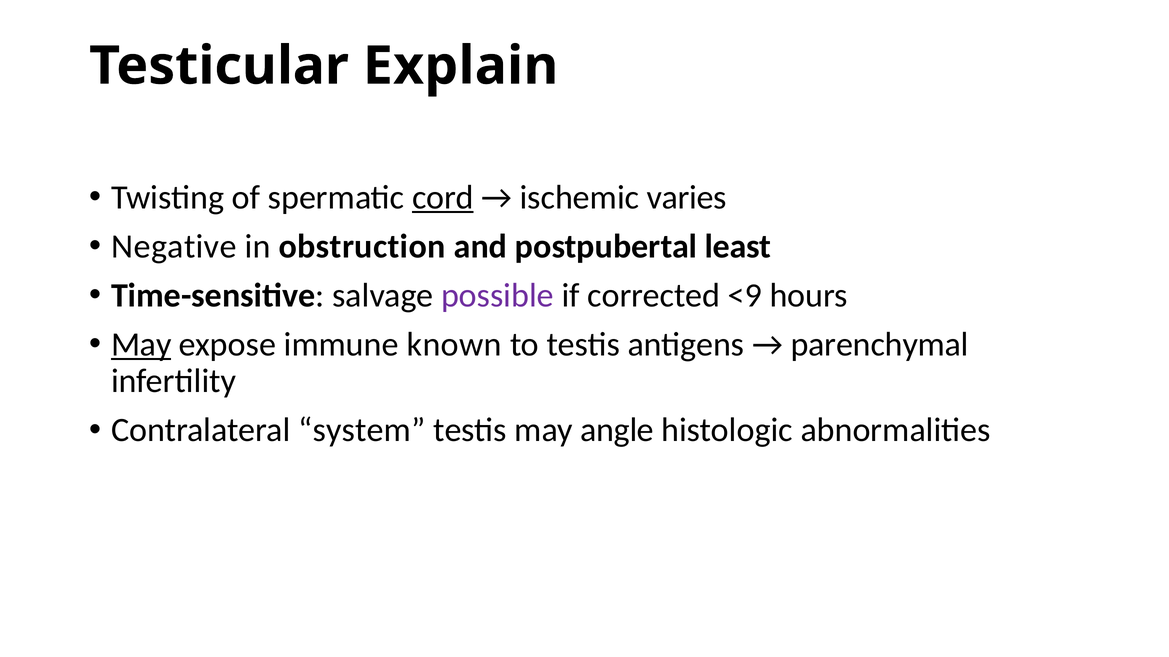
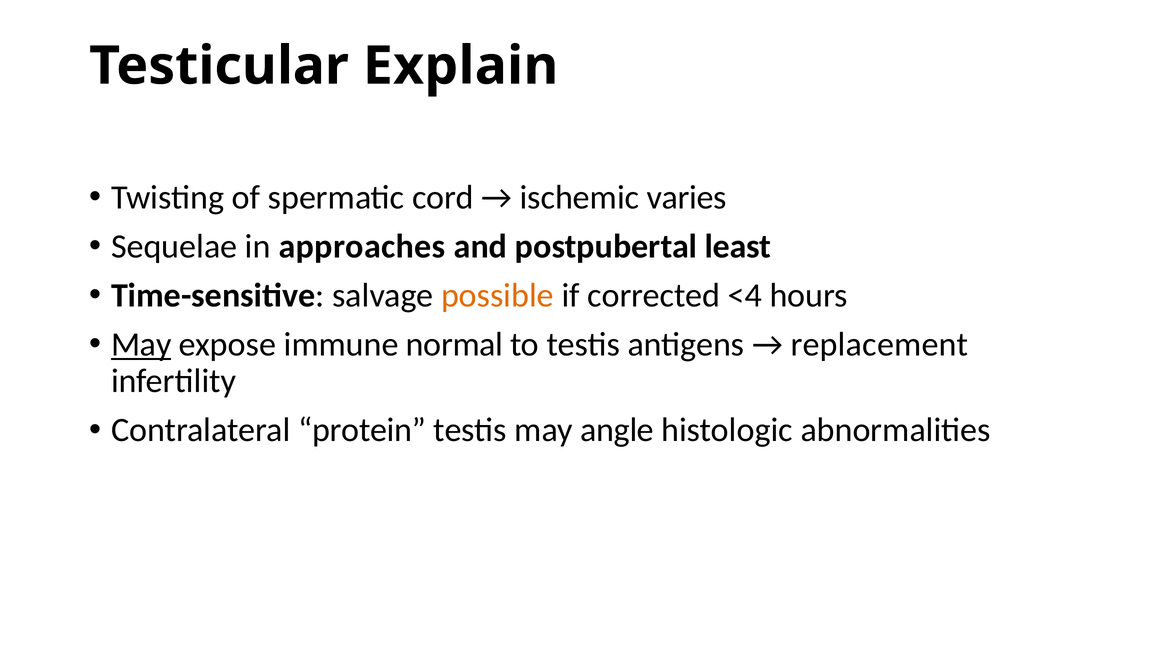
cord underline: present -> none (443, 198)
Negative: Negative -> Sequelae (174, 247)
obstruction: obstruction -> approaches (362, 247)
possible colour: purple -> orange (497, 296)
<9: <9 -> <4 (745, 296)
known: known -> normal (455, 345)
parenchymal: parenchymal -> replacement (879, 345)
system: system -> protein (362, 431)
